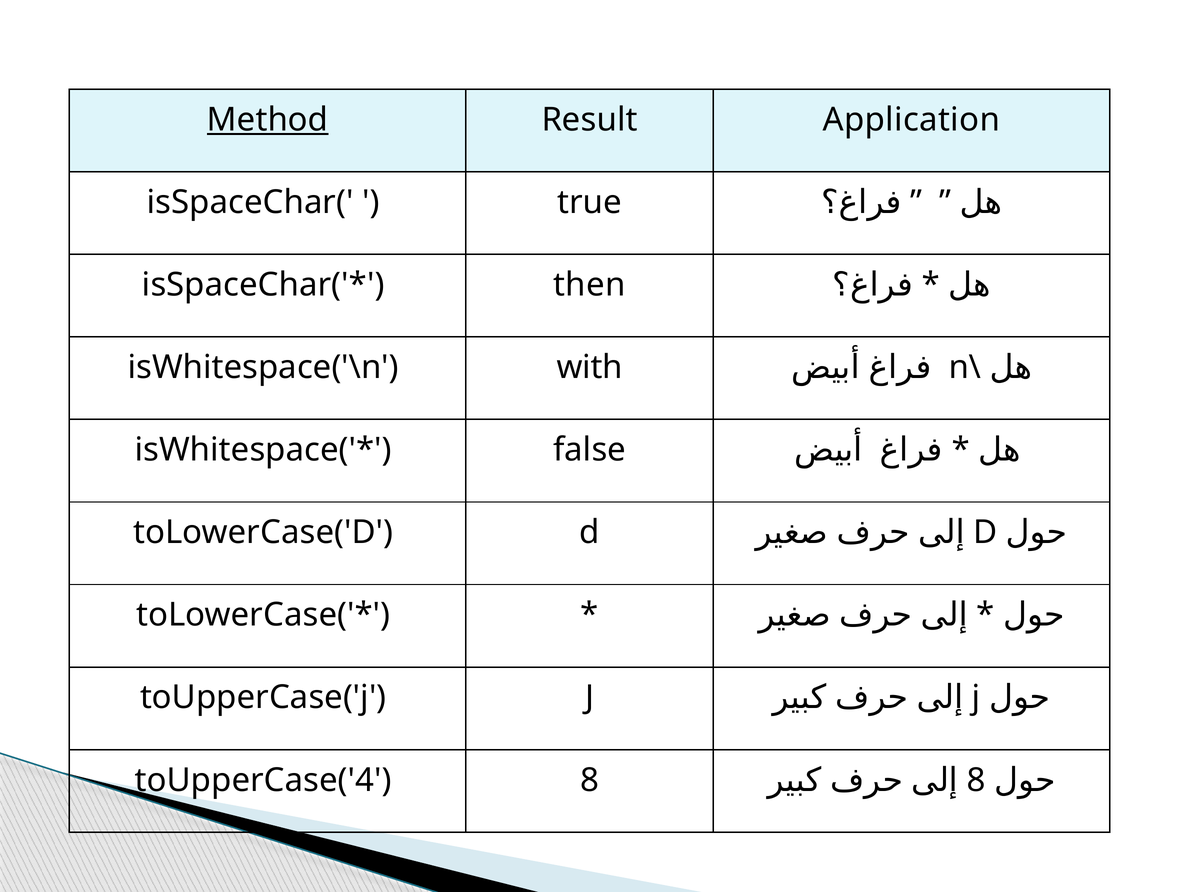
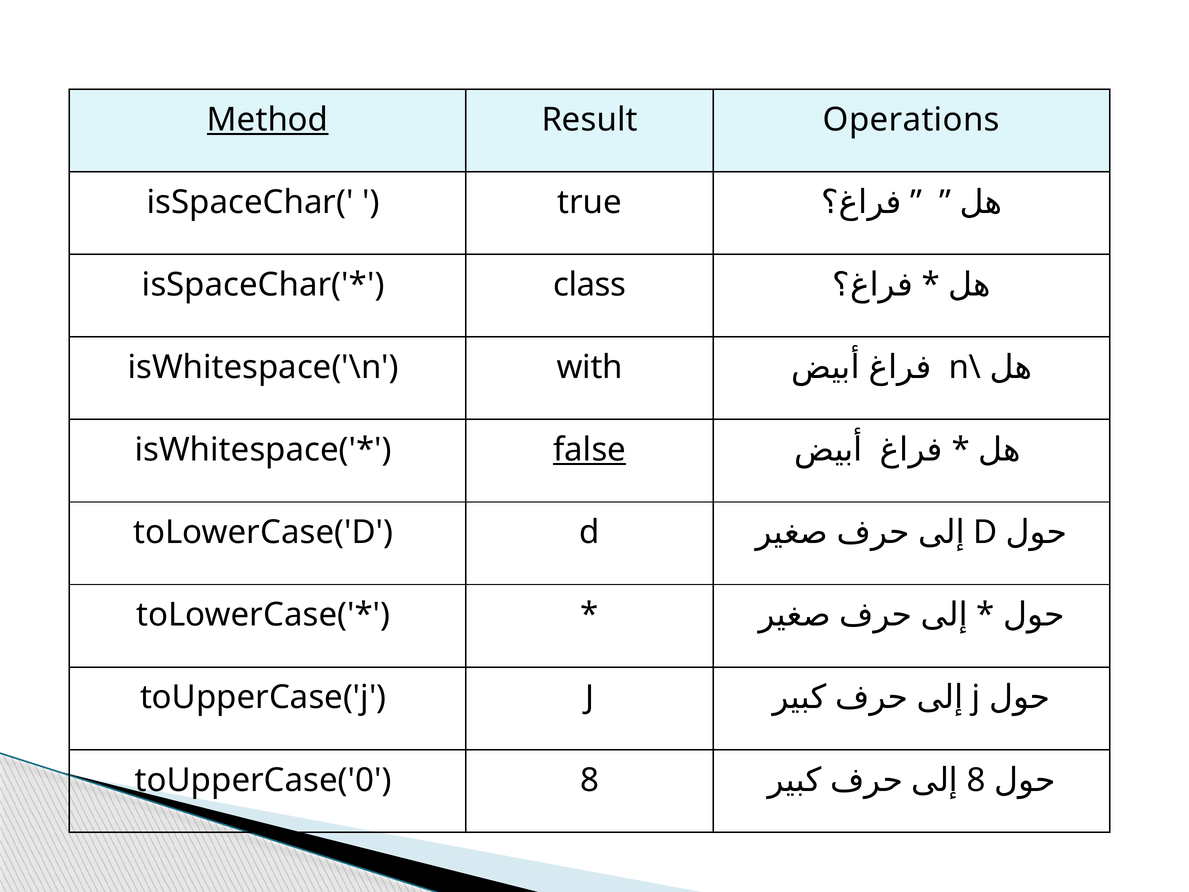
Application: Application -> Operations (911, 120)
then: then -> class (590, 285)
false underline: none -> present (590, 450)
toUpperCase('4: toUpperCase('4 -> toUpperCase('0 (263, 780)
